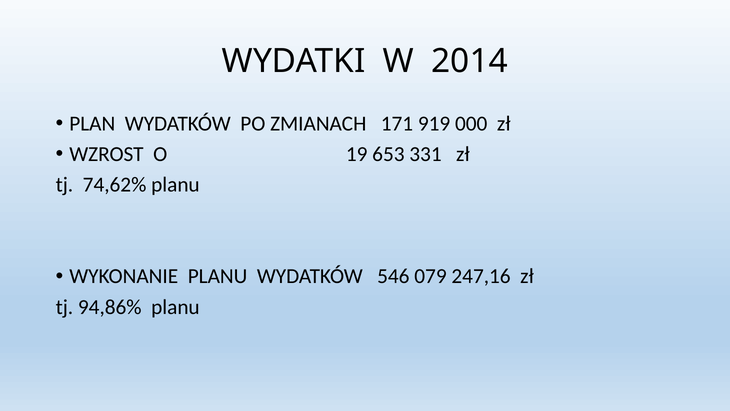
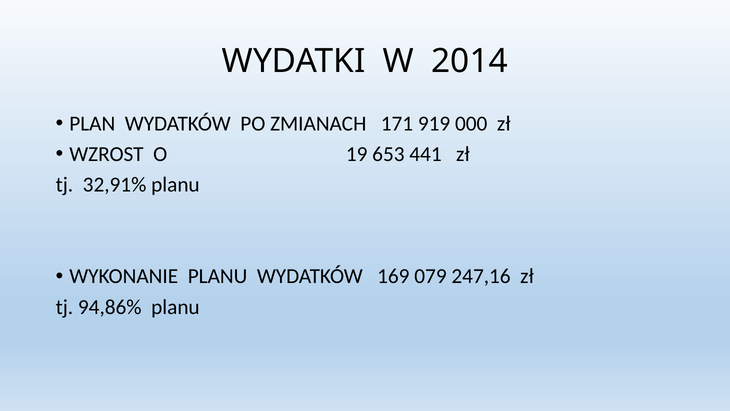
331: 331 -> 441 (426, 154)
74,62%: 74,62% -> 32,91% (115, 185)
546: 546 -> 169 (393, 276)
